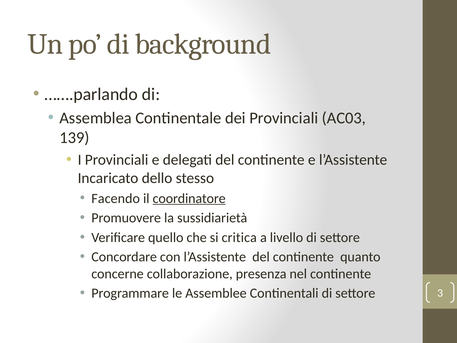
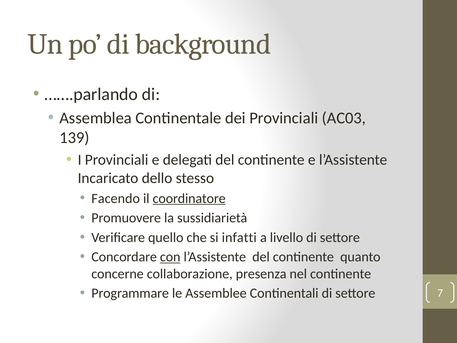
critica: critica -> infatti (239, 237)
con underline: none -> present (170, 257)
3: 3 -> 7 (440, 293)
